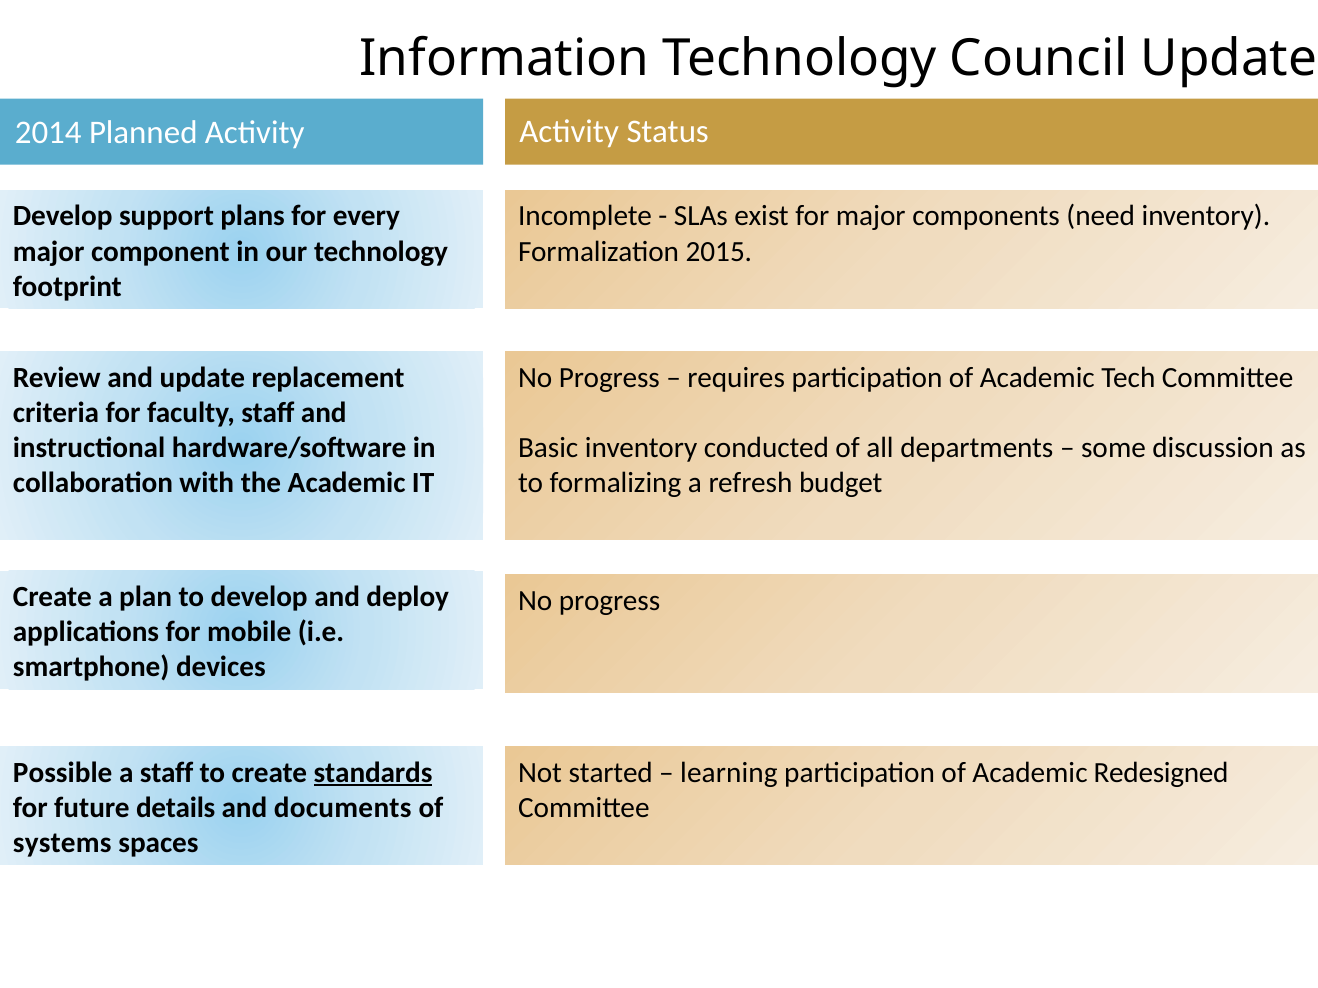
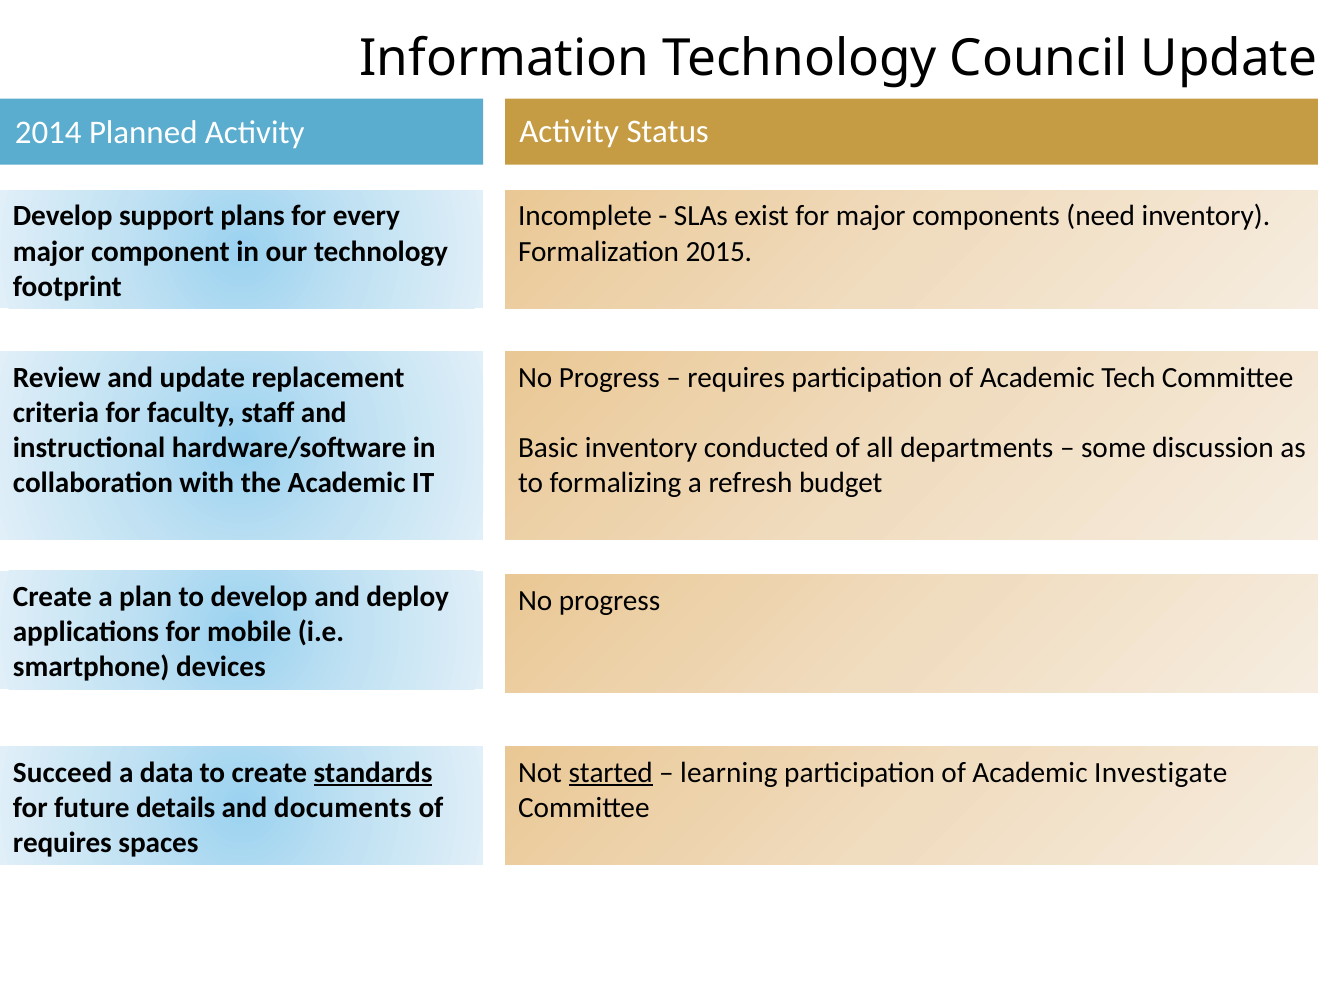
Possible: Possible -> Succeed (63, 773)
a staff: staff -> data (167, 773)
started underline: none -> present (611, 773)
Redesigned: Redesigned -> Investigate (1161, 773)
systems: systems -> requires (62, 843)
